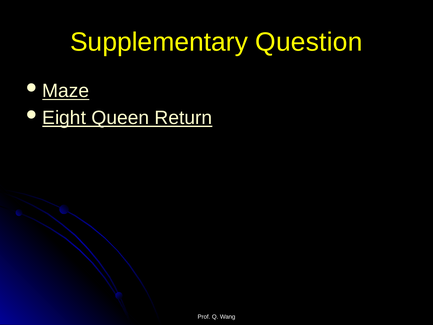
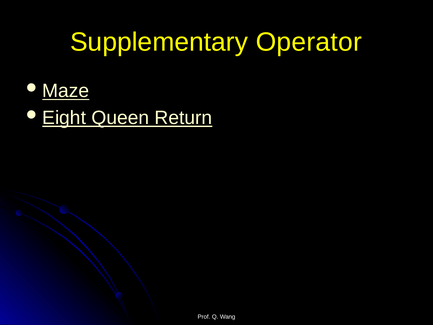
Question: Question -> Operator (309, 42)
